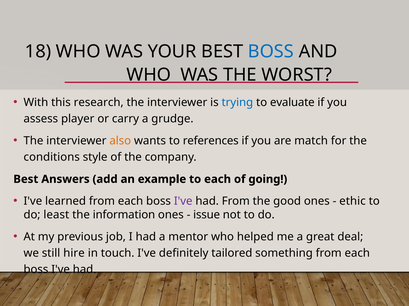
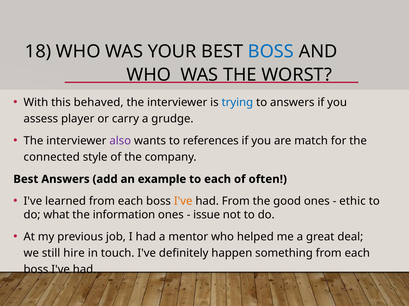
research: research -> behaved (99, 103)
to evaluate: evaluate -> answers (292, 103)
also colour: orange -> purple (120, 141)
conditions: conditions -> connected (52, 157)
going: going -> often (268, 180)
I've colour: purple -> orange (183, 202)
least: least -> what (56, 215)
tailored: tailored -> happen (232, 254)
